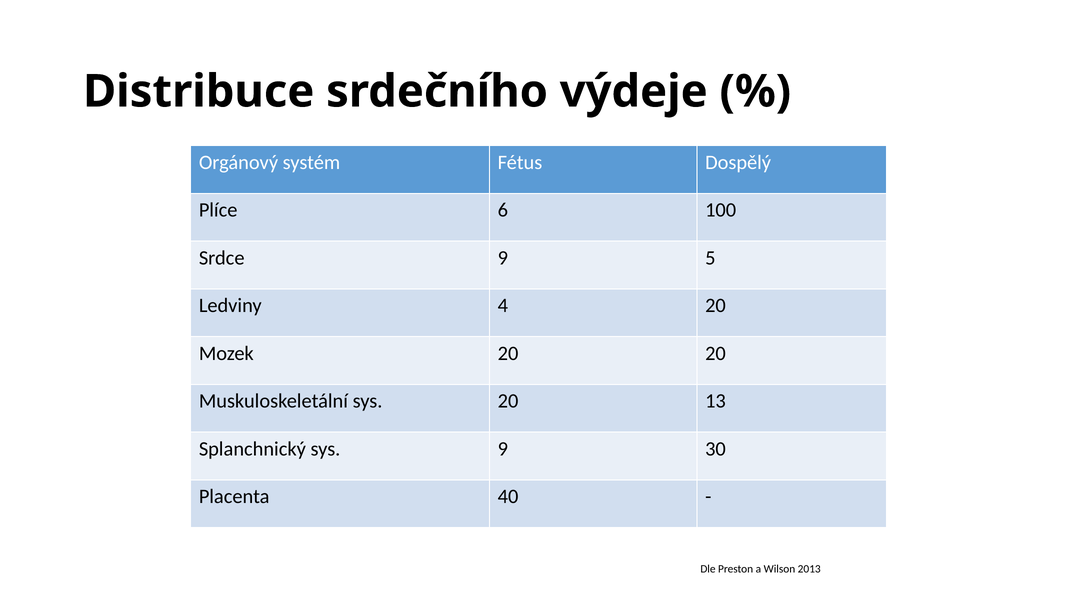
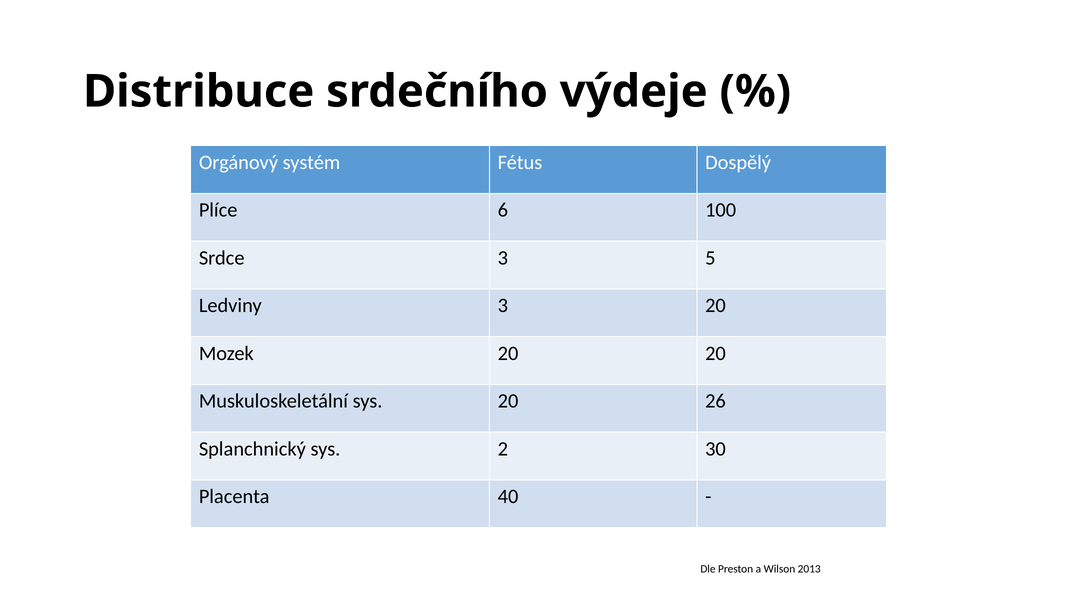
Srdce 9: 9 -> 3 (503, 258)
Ledviny 4: 4 -> 3 (503, 305)
13: 13 -> 26 (715, 401)
sys 9: 9 -> 2 (503, 449)
